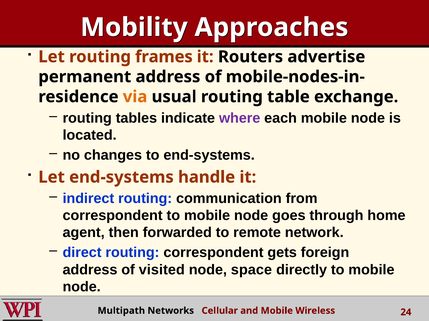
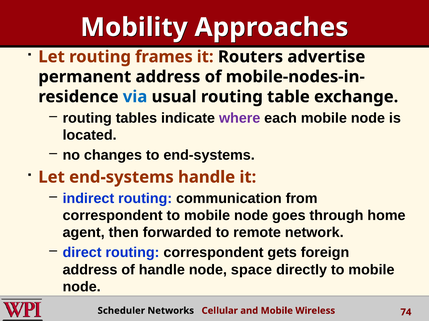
via colour: orange -> blue (135, 97)
of visited: visited -> handle (162, 270)
Multipath: Multipath -> Scheduler (121, 311)
24: 24 -> 74 (406, 313)
